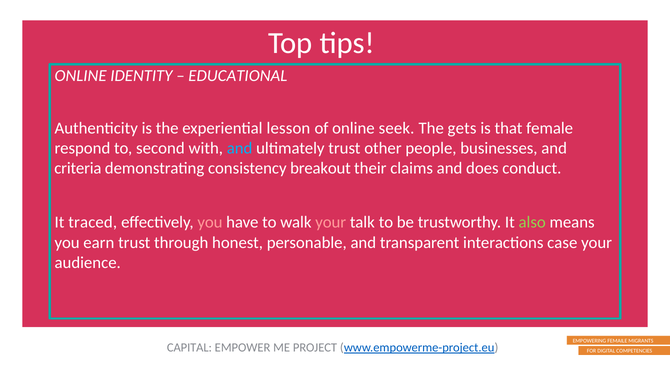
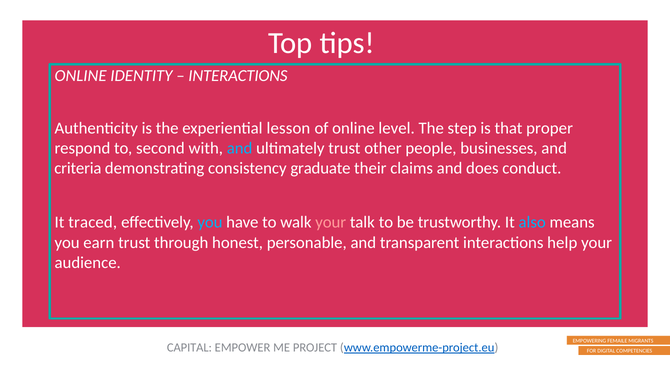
EDUCATIONAL: EDUCATIONAL -> INTERACTIONS (238, 76)
seek: seek -> level (397, 128)
gets: gets -> step (462, 128)
female: female -> proper (550, 128)
breakout: breakout -> graduate (320, 168)
you colour: pink -> light blue (210, 222)
also colour: light green -> light blue (532, 222)
case: case -> help (562, 242)
